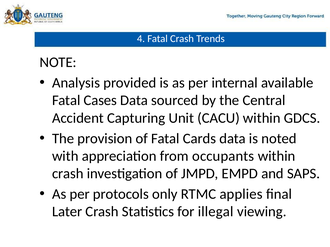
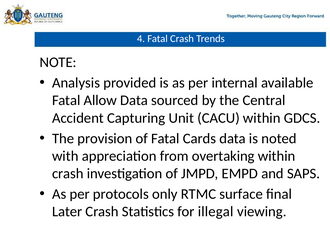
Cases: Cases -> Allow (100, 101)
occupants: occupants -> overtaking (223, 156)
applies: applies -> surface (241, 194)
